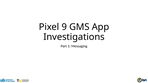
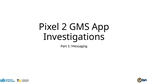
9: 9 -> 2 (64, 27)
